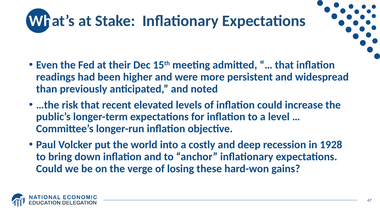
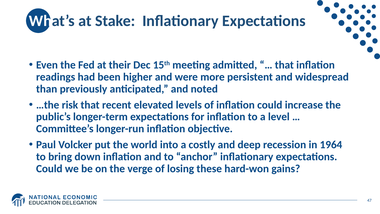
1928: 1928 -> 1964 (331, 145)
